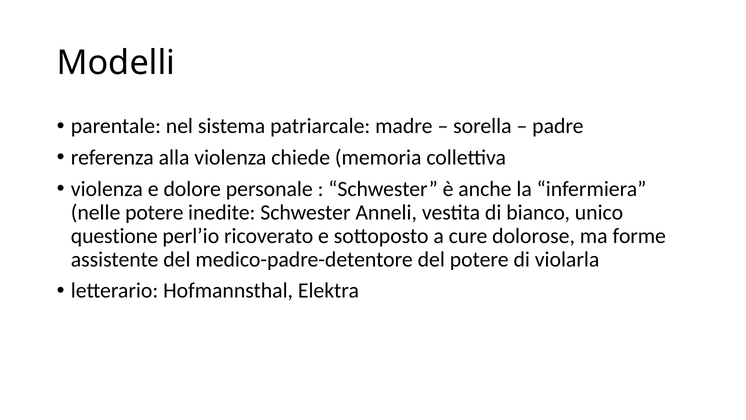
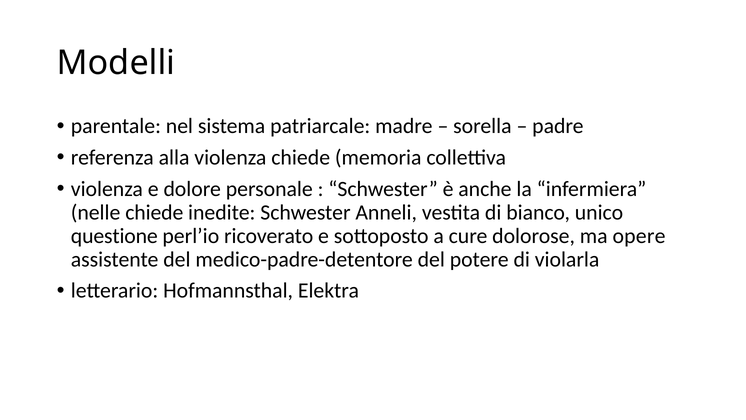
nelle potere: potere -> chiede (154, 212)
forme: forme -> opere (639, 236)
